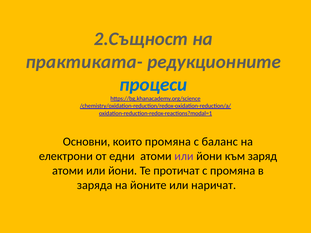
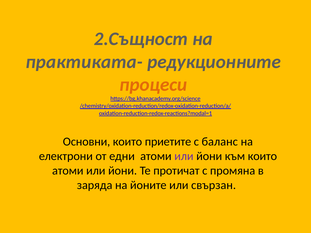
процеси colour: blue -> orange (153, 85)
които промяна: промяна -> приетите (168, 142)
към заряд: заряд -> които (262, 156)
наричат: наричат -> свързан (214, 185)
